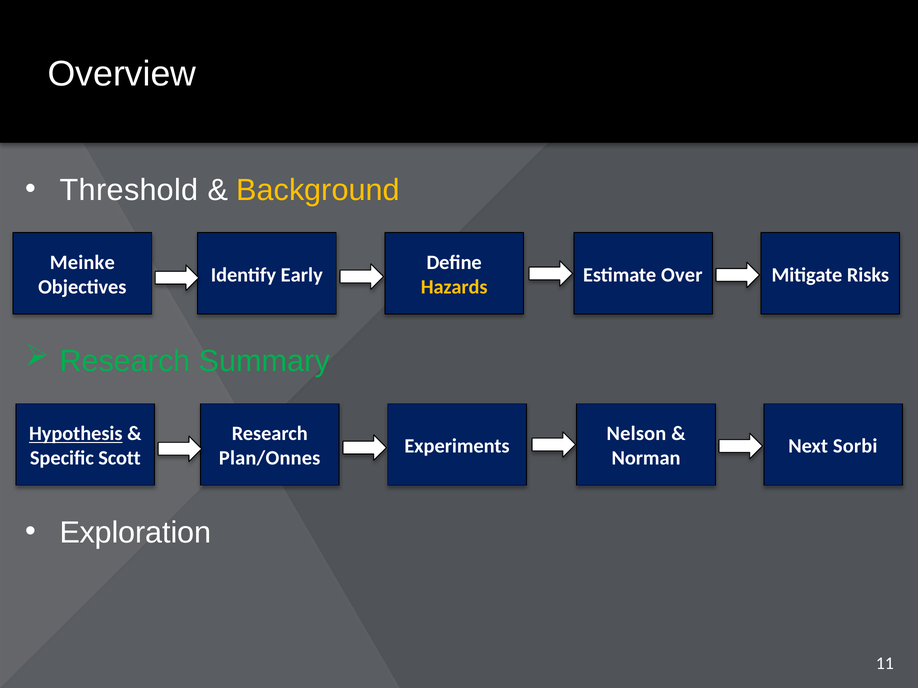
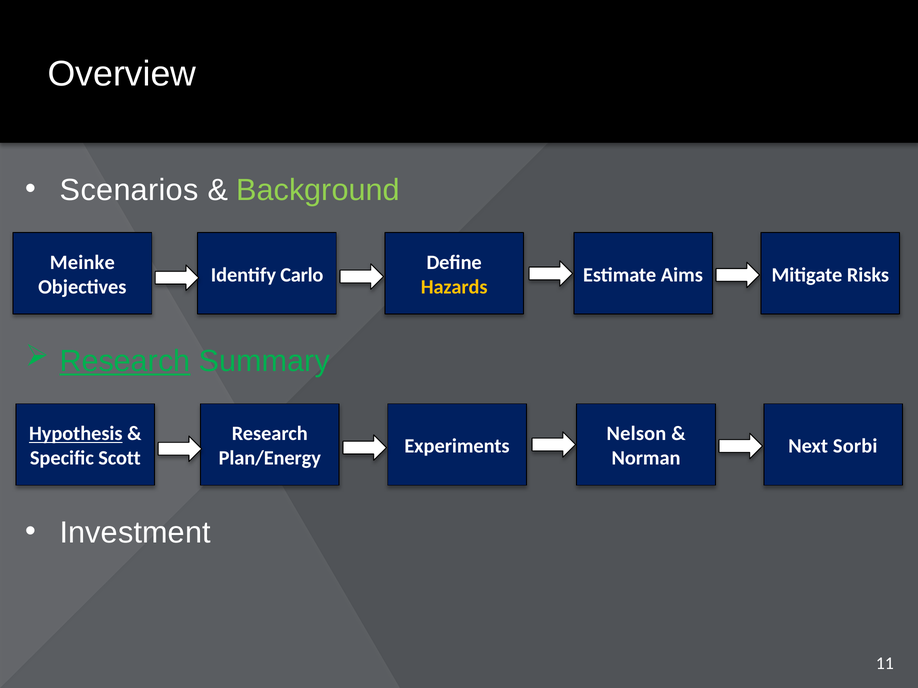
Threshold: Threshold -> Scenarios (129, 190)
Background colour: yellow -> light green (318, 190)
Early: Early -> Carlo (302, 275)
Over: Over -> Aims (682, 275)
Research underline: none -> present (125, 362)
Plan/Onnes: Plan/Onnes -> Plan/Energy (270, 458)
Exploration: Exploration -> Investment (135, 533)
